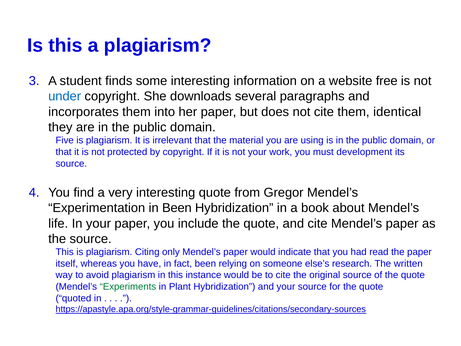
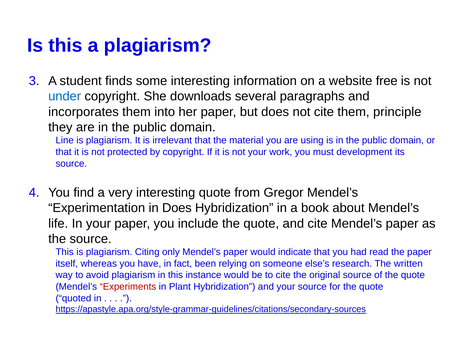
identical: identical -> principle (397, 112)
Five: Five -> Line (65, 140)
in Been: Been -> Does (177, 208)
Experiments colour: green -> red (128, 286)
